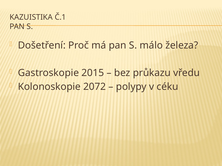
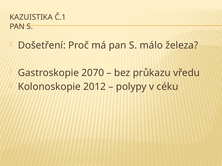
2015: 2015 -> 2070 (93, 73)
2072: 2072 -> 2012 (95, 87)
